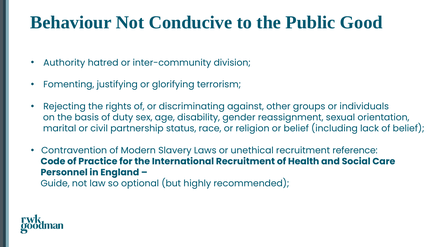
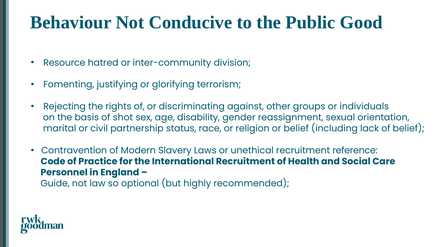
Authority: Authority -> Resource (64, 63)
duty: duty -> shot (123, 118)
